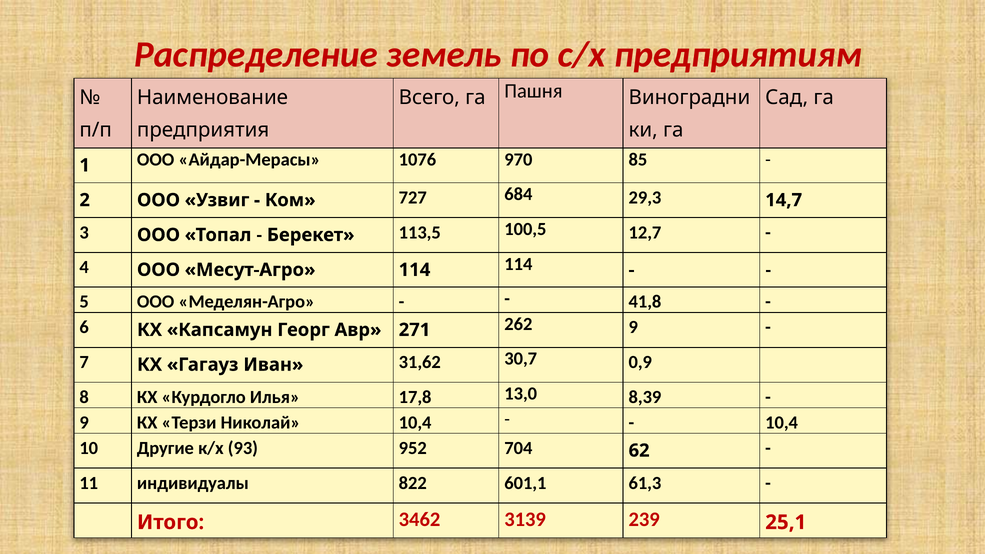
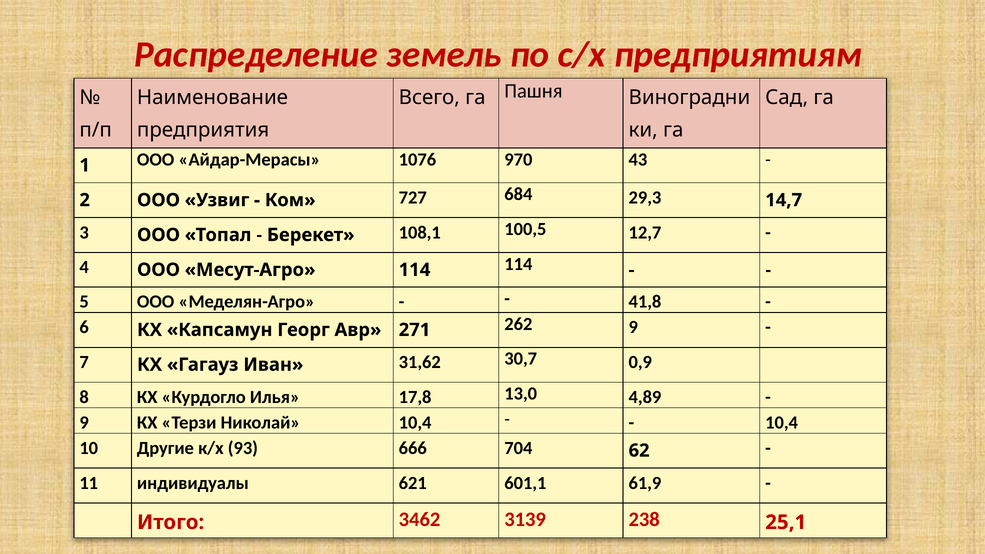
85: 85 -> 43 (638, 159)
113,5: 113,5 -> 108,1 (420, 233)
8,39: 8,39 -> 4,89 (645, 397)
952: 952 -> 666 (413, 448)
822: 822 -> 621 (413, 483)
61,3: 61,3 -> 61,9 (645, 483)
239: 239 -> 238 (644, 519)
